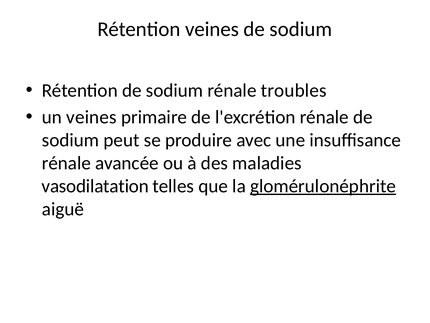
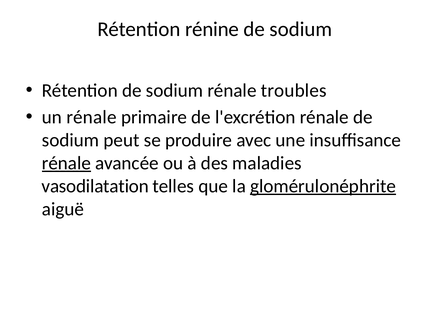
Rétention veines: veines -> rénine (212, 29)
un veines: veines -> rénale (91, 117)
rénale underline: none -> present (66, 163)
